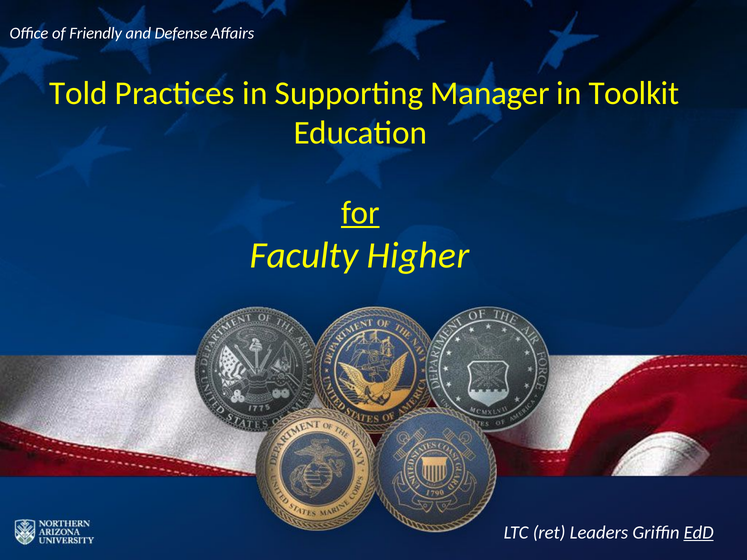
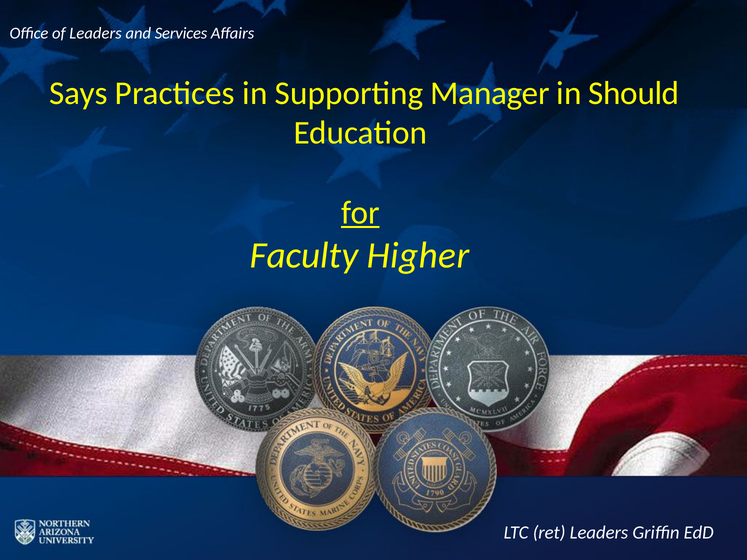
of Friendly: Friendly -> Leaders (96, 33)
Defense: Defense -> Services (181, 33)
Told: Told -> Says (78, 93)
Toolkit: Toolkit -> Should (634, 93)
EdD underline: present -> none (699, 533)
